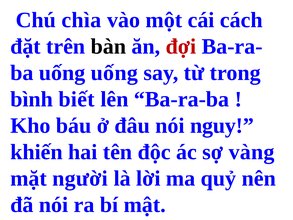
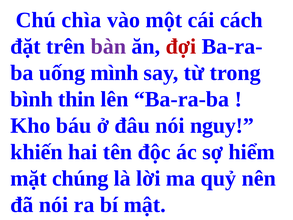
bàn colour: black -> purple (108, 46)
uống uống: uống -> mình (115, 73)
biết: biết -> thin (77, 99)
vàng: vàng -> hiểm (252, 152)
người: người -> chúng (80, 178)
